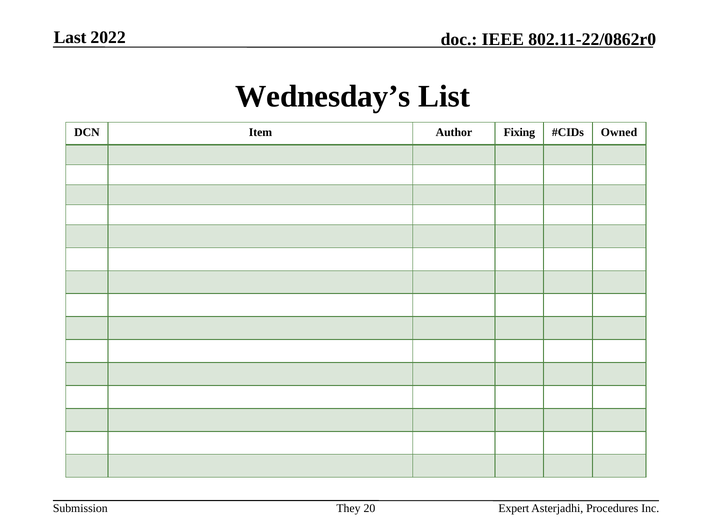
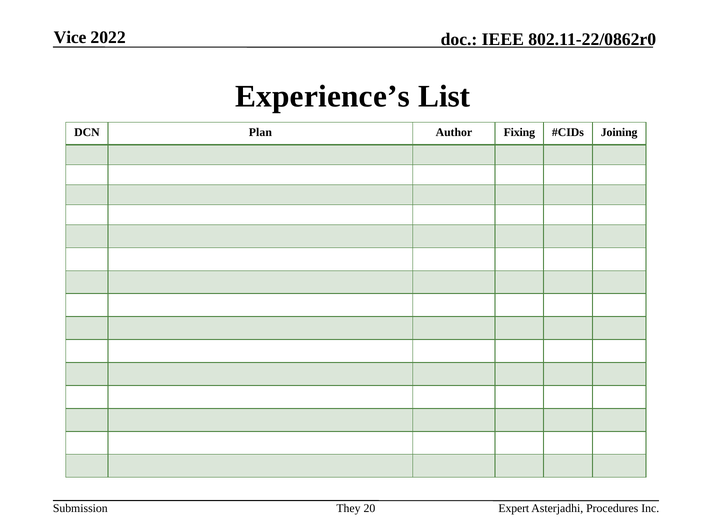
Last: Last -> Vice (70, 37)
Wednesday’s: Wednesday’s -> Experience’s (323, 96)
Item: Item -> Plan (260, 132)
Owned: Owned -> Joining (619, 132)
